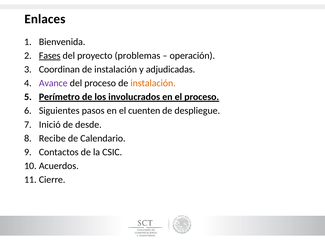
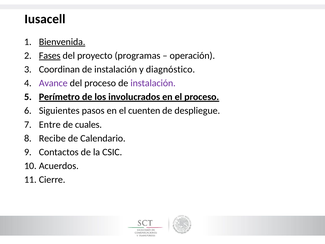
Enlaces: Enlaces -> Iusacell (45, 19)
Bienvenida underline: none -> present (62, 42)
problemas: problemas -> programas (138, 56)
adjudicadas: adjudicadas -> diagnóstico (170, 69)
instalación colour: orange -> purple (153, 83)
Inició: Inició -> Entre (50, 124)
desde: desde -> cuales (88, 124)
